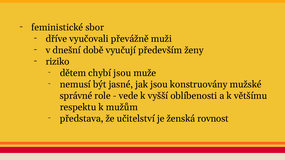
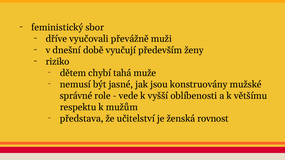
feministické: feministické -> feministický (57, 28)
chybí jsou: jsou -> tahá (122, 73)
